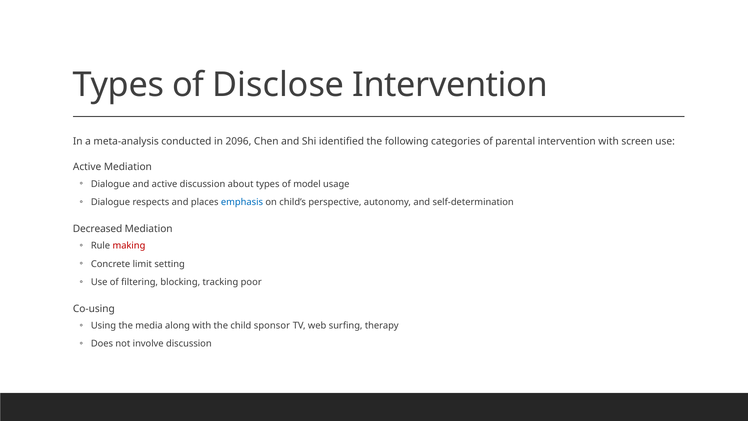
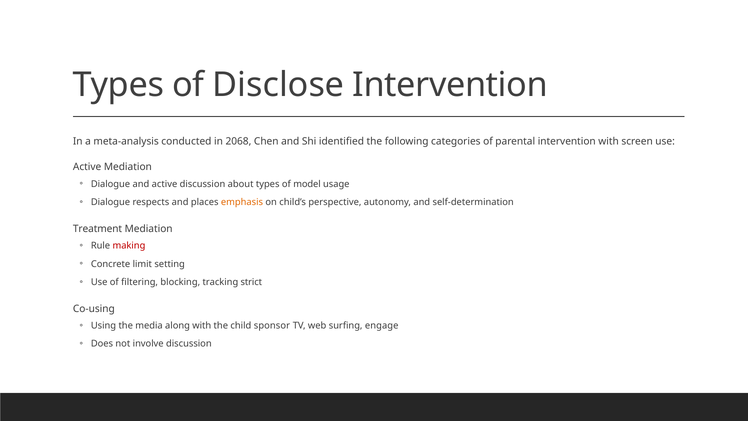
2096: 2096 -> 2068 (238, 141)
emphasis colour: blue -> orange (242, 202)
Decreased: Decreased -> Treatment (98, 229)
poor: poor -> strict (251, 282)
therapy: therapy -> engage (382, 326)
